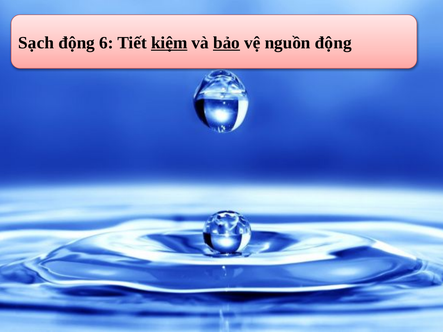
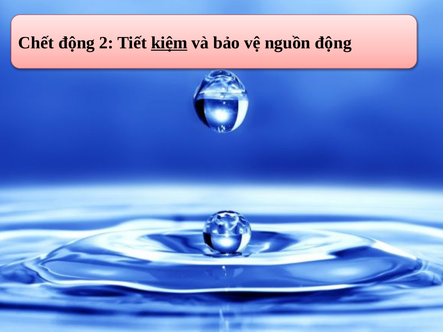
Sạch: Sạch -> Chết (36, 43)
6: 6 -> 2 (106, 43)
bảo underline: present -> none (227, 43)
